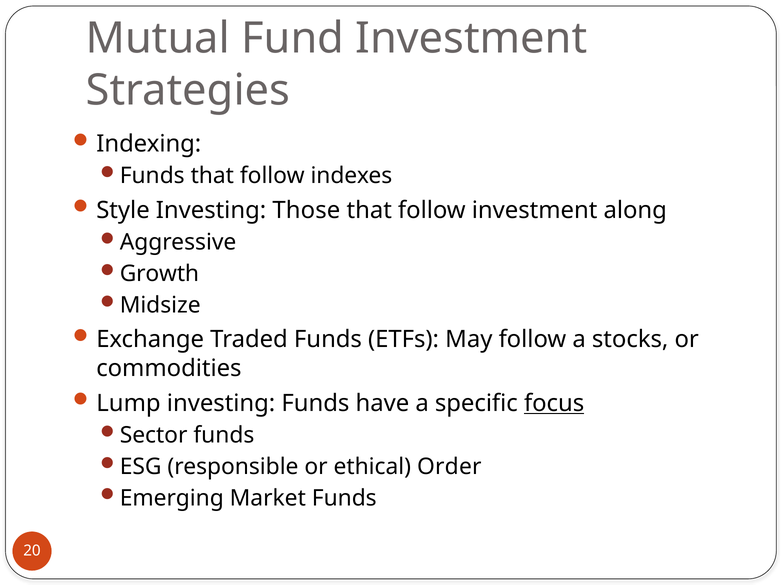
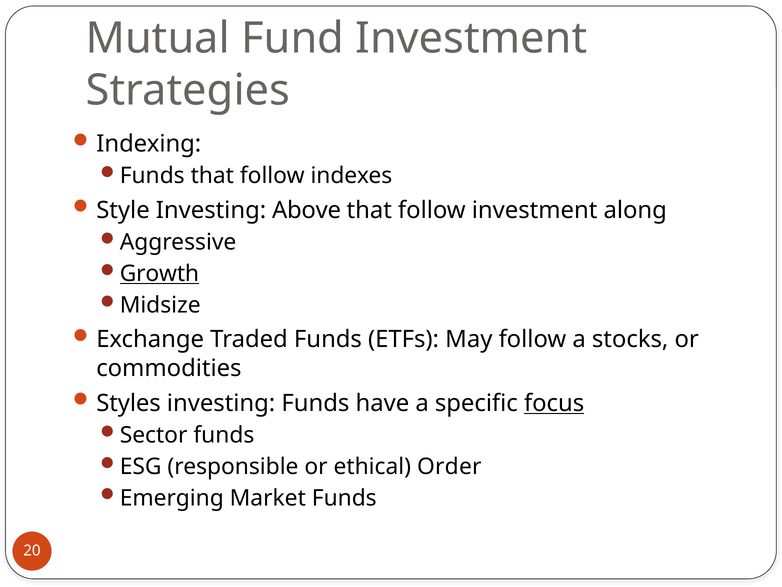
Those: Those -> Above (307, 210)
Growth underline: none -> present (159, 273)
Lump: Lump -> Styles (129, 403)
